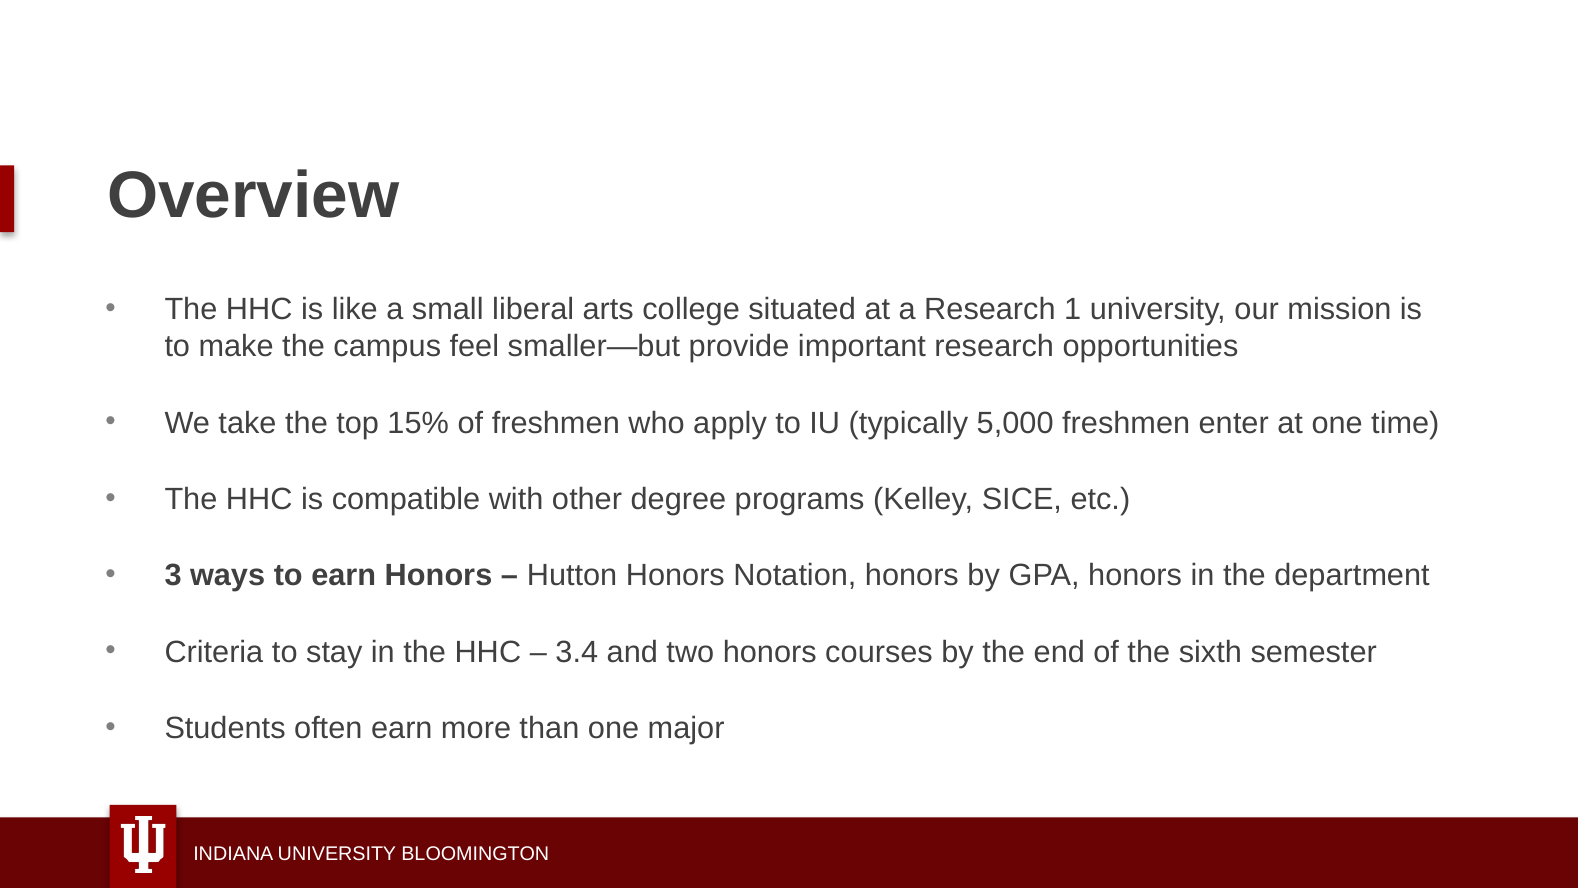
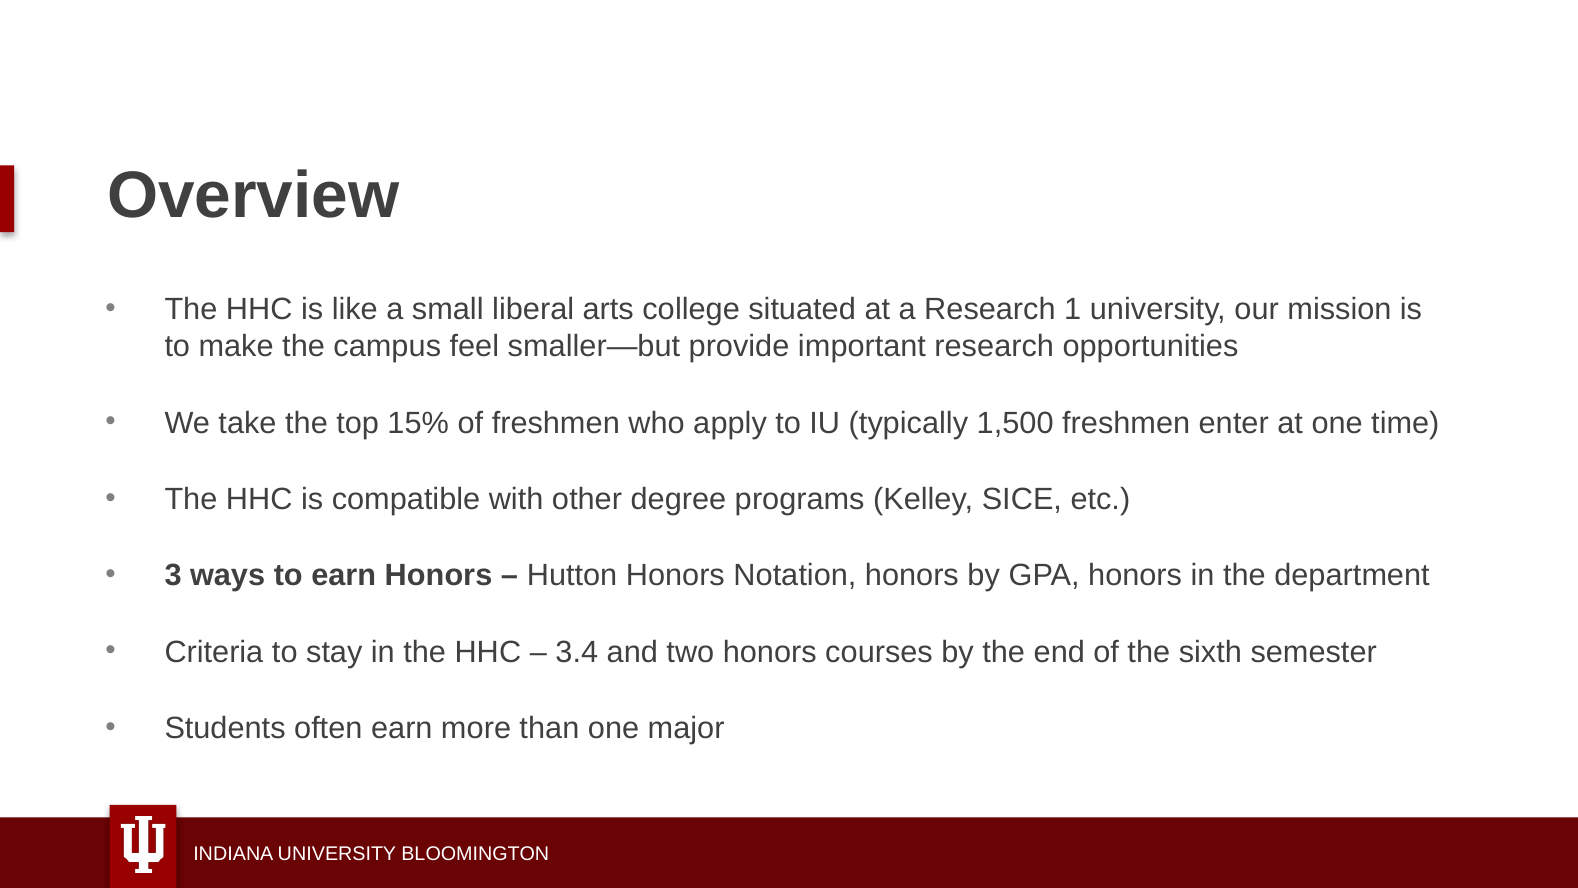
5,000: 5,000 -> 1,500 (1015, 423)
